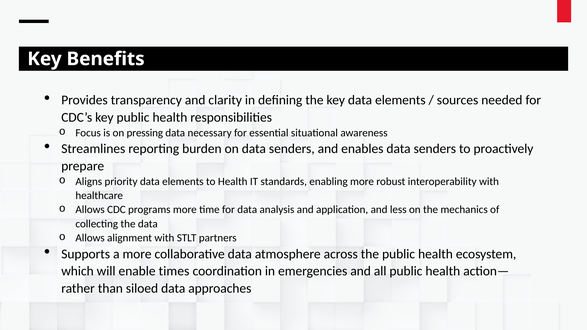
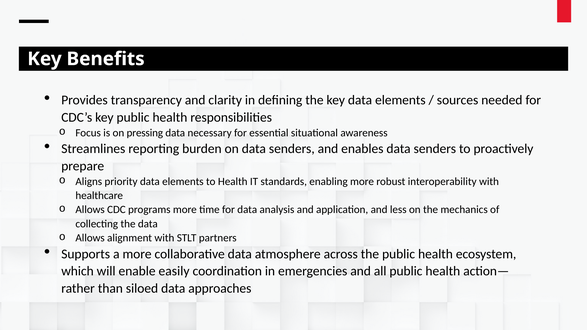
times: times -> easily (174, 271)
